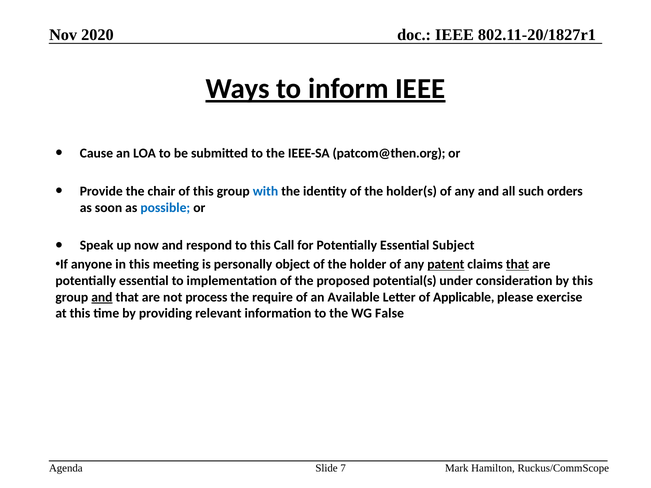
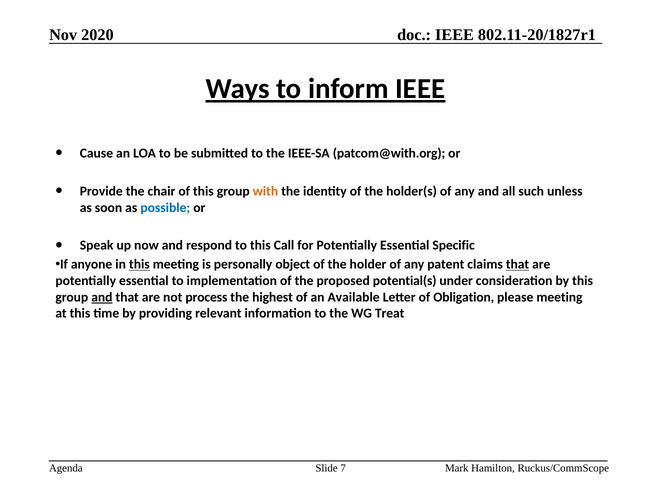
patcom@then.org: patcom@then.org -> patcom@with.org (389, 153)
with colour: blue -> orange (265, 191)
orders: orders -> unless (565, 191)
Subject: Subject -> Specific (454, 246)
this underline: none -> present (139, 265)
patent underline: present -> none (446, 265)
require: require -> highest (273, 297)
Applicable: Applicable -> Obligation (464, 297)
please exercise: exercise -> meeting (559, 297)
False: False -> Treat (390, 313)
